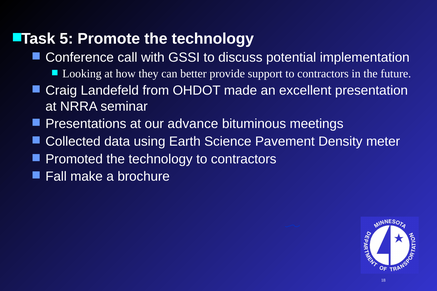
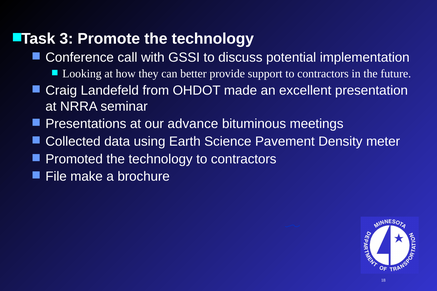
5: 5 -> 3 (66, 39)
Fall: Fall -> File (56, 177)
